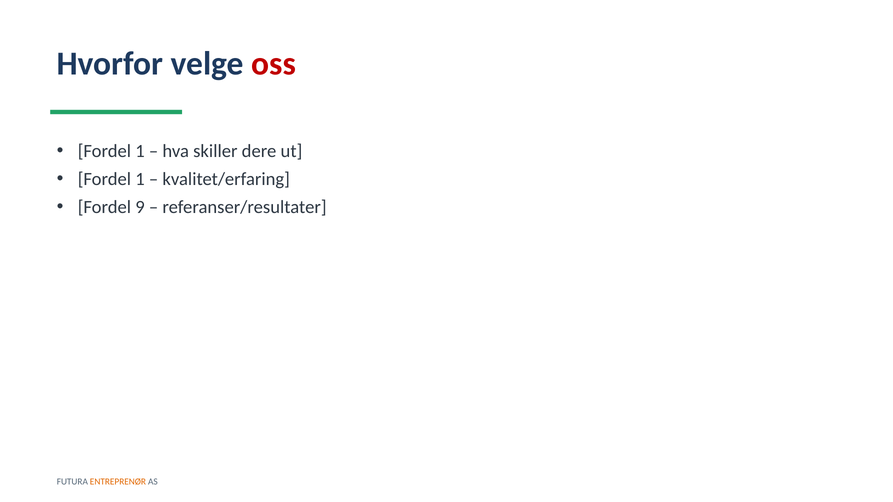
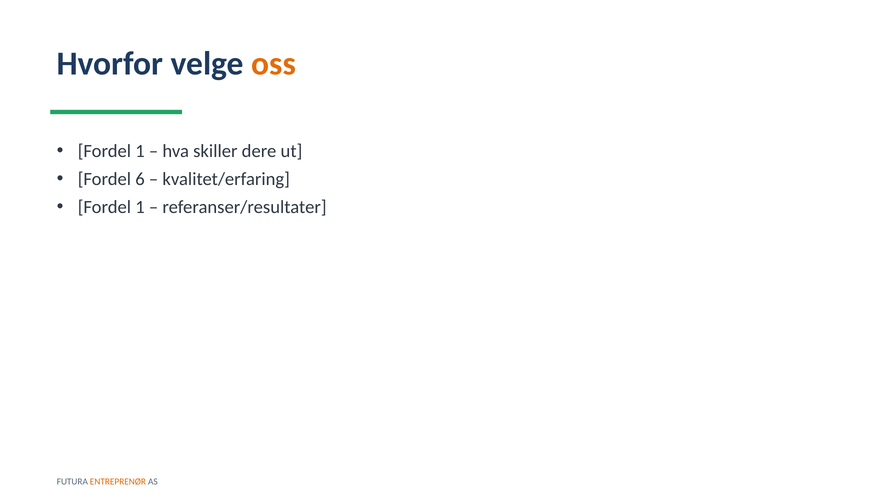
oss colour: red -> orange (274, 64)
1: 1 -> 6 (140, 179)
9: 9 -> 1 (140, 207)
